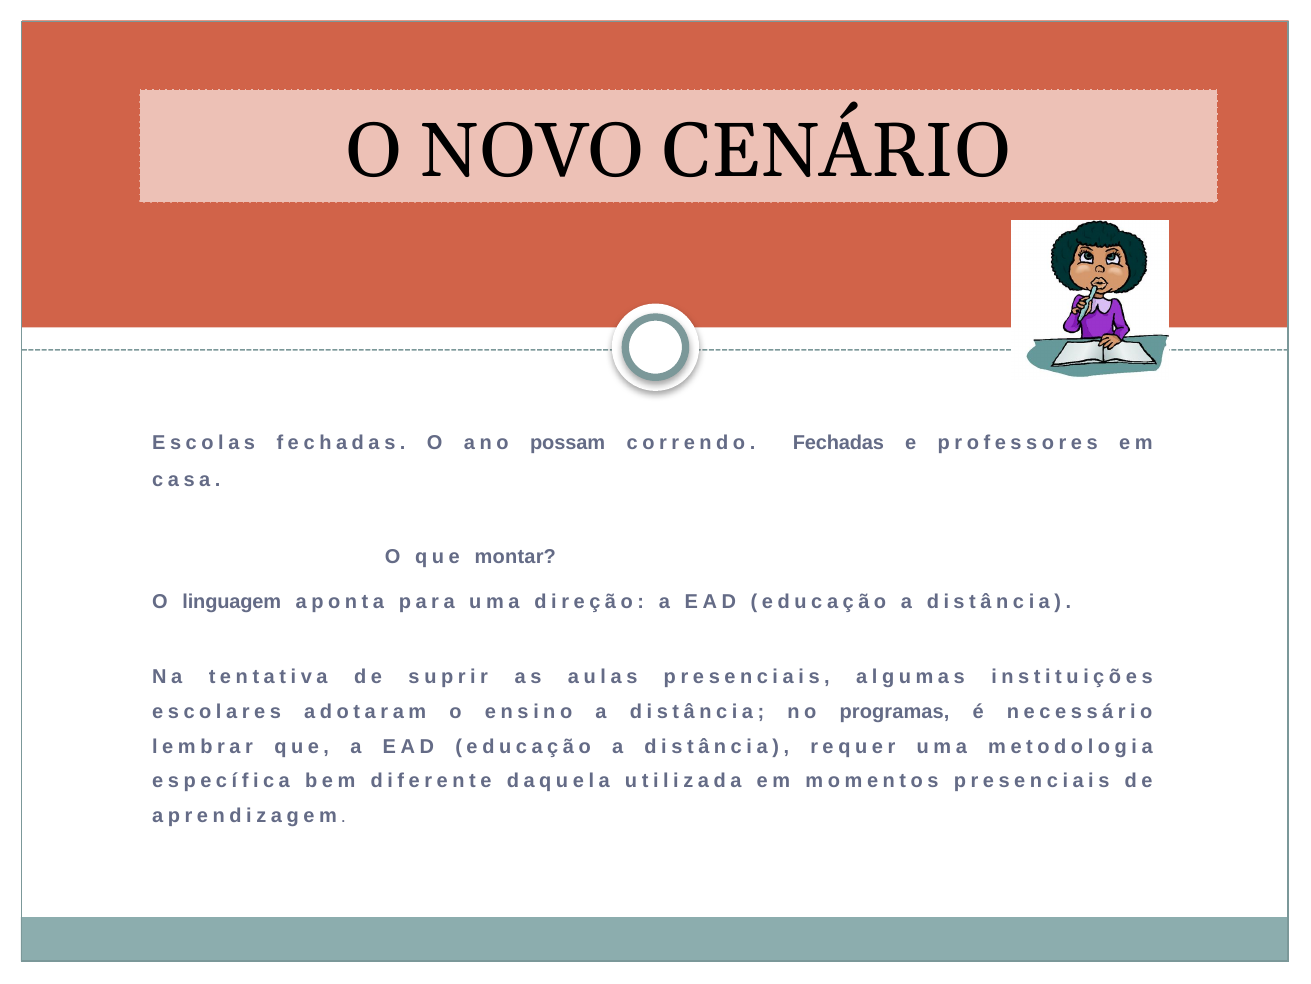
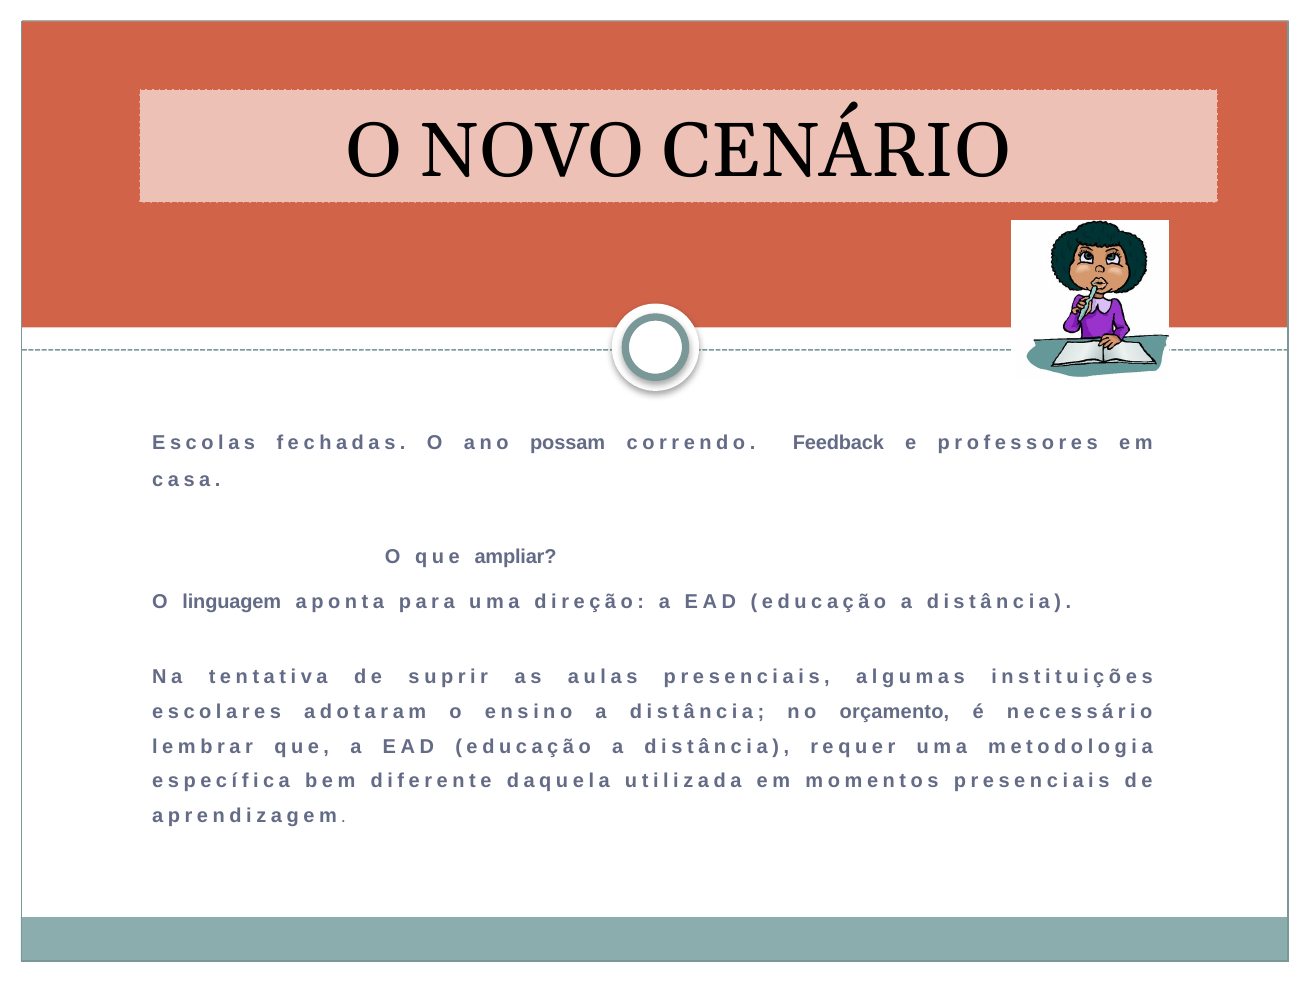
correndo Fechadas: Fechadas -> Feedback (838, 443)
montar: montar -> ampliar (516, 557)
programas: programas -> orçamento (894, 711)
